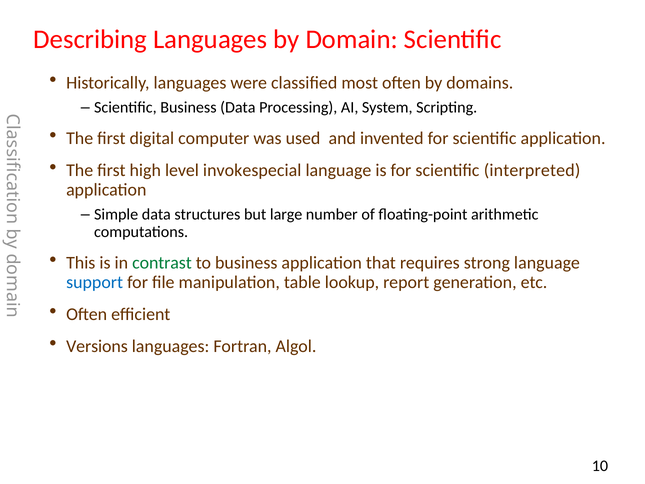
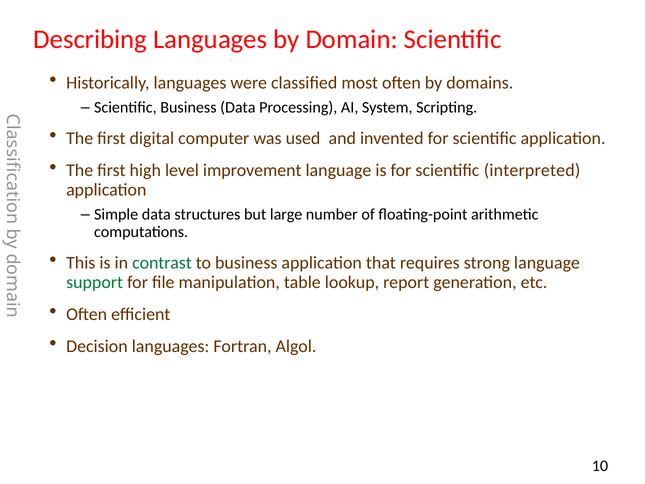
invokespecial: invokespecial -> improvement (252, 170)
support colour: blue -> green (95, 282)
Versions: Versions -> Decision (97, 346)
